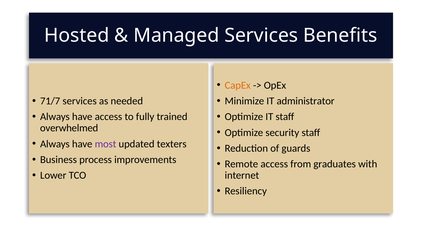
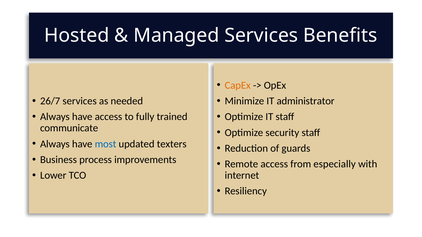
71/7: 71/7 -> 26/7 (50, 101)
overwhelmed: overwhelmed -> communicate (69, 128)
most colour: purple -> blue (106, 144)
graduates: graduates -> especially (335, 164)
